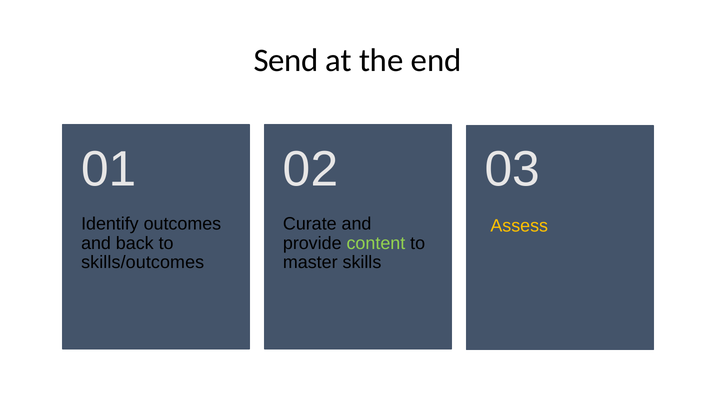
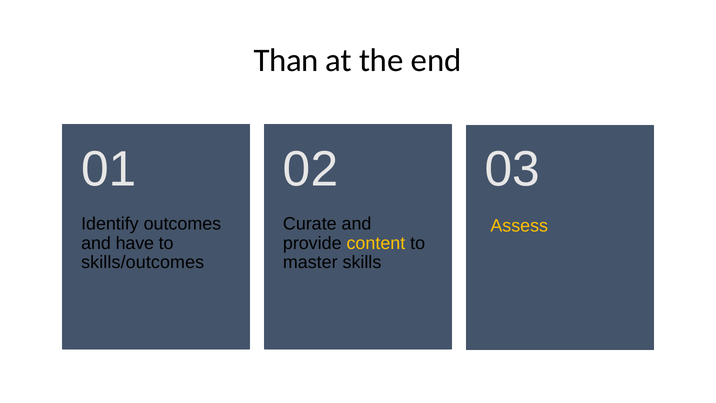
Send: Send -> Than (286, 60)
back: back -> have (135, 243)
content colour: light green -> yellow (376, 243)
